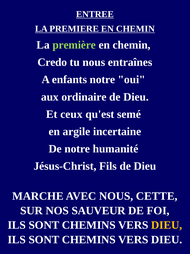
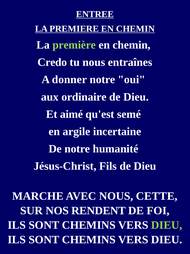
enfants: enfants -> donner (69, 79)
ceux: ceux -> aimé (72, 114)
SAUVEUR: SAUVEUR -> RENDENT (99, 210)
DIEU colour: yellow -> light green (167, 224)
